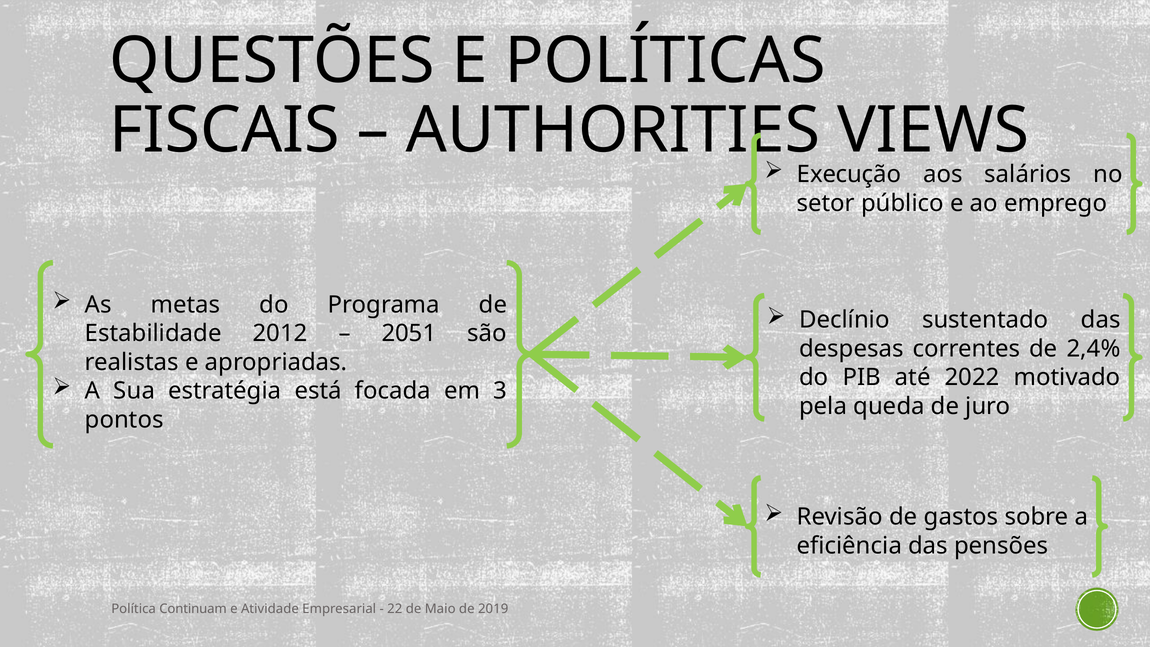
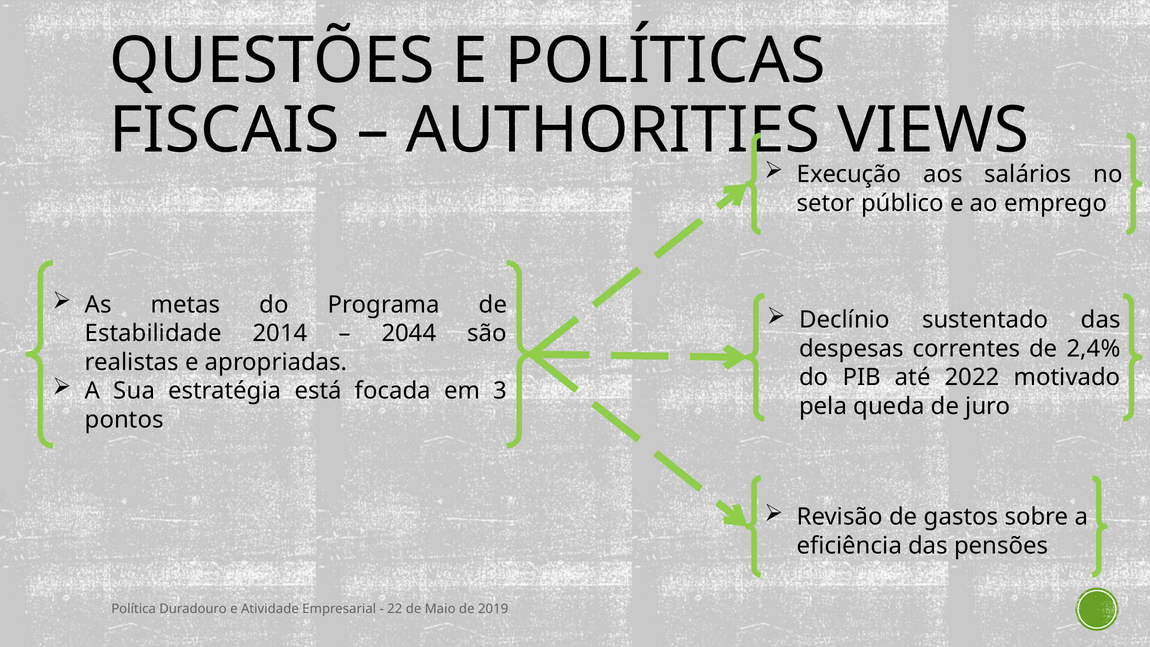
2012: 2012 -> 2014 (280, 333)
2051: 2051 -> 2044 (409, 333)
Continuam: Continuam -> Duradouro (193, 609)
